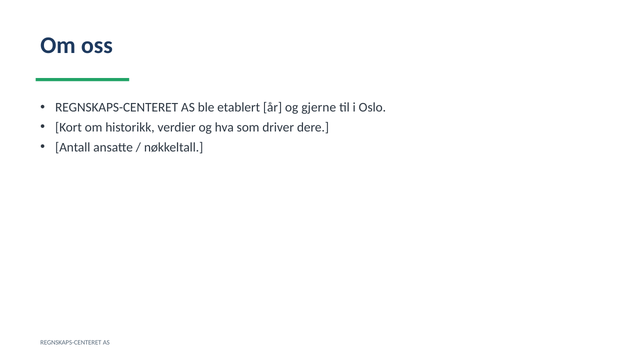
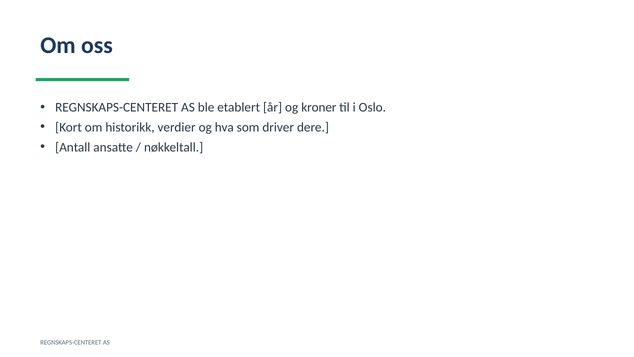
gjerne: gjerne -> kroner (319, 107)
